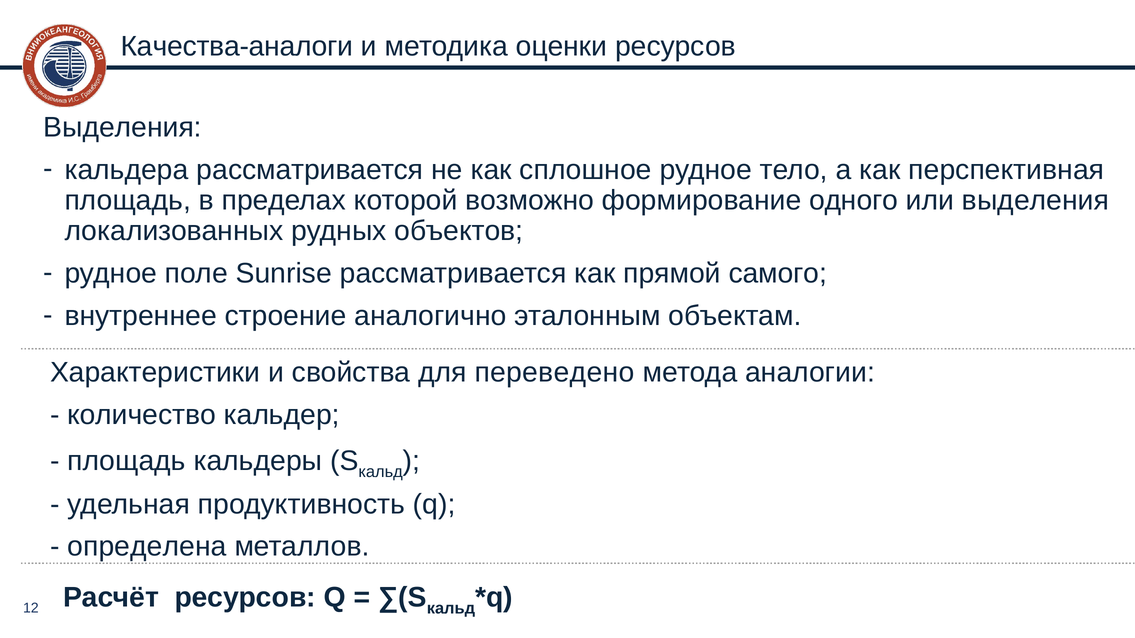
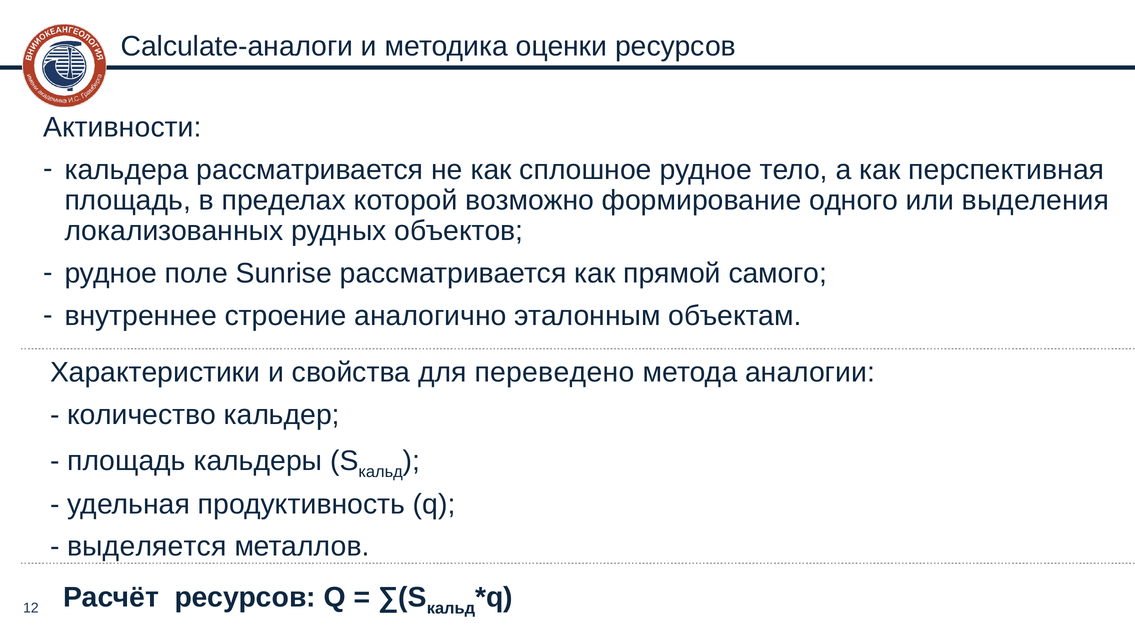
Качества-аналоги: Качества-аналоги -> Calculate-аналоги (237, 46)
Выделения: Выделения -> Активности (122, 127)
определена: определена -> выделяется (147, 547)
